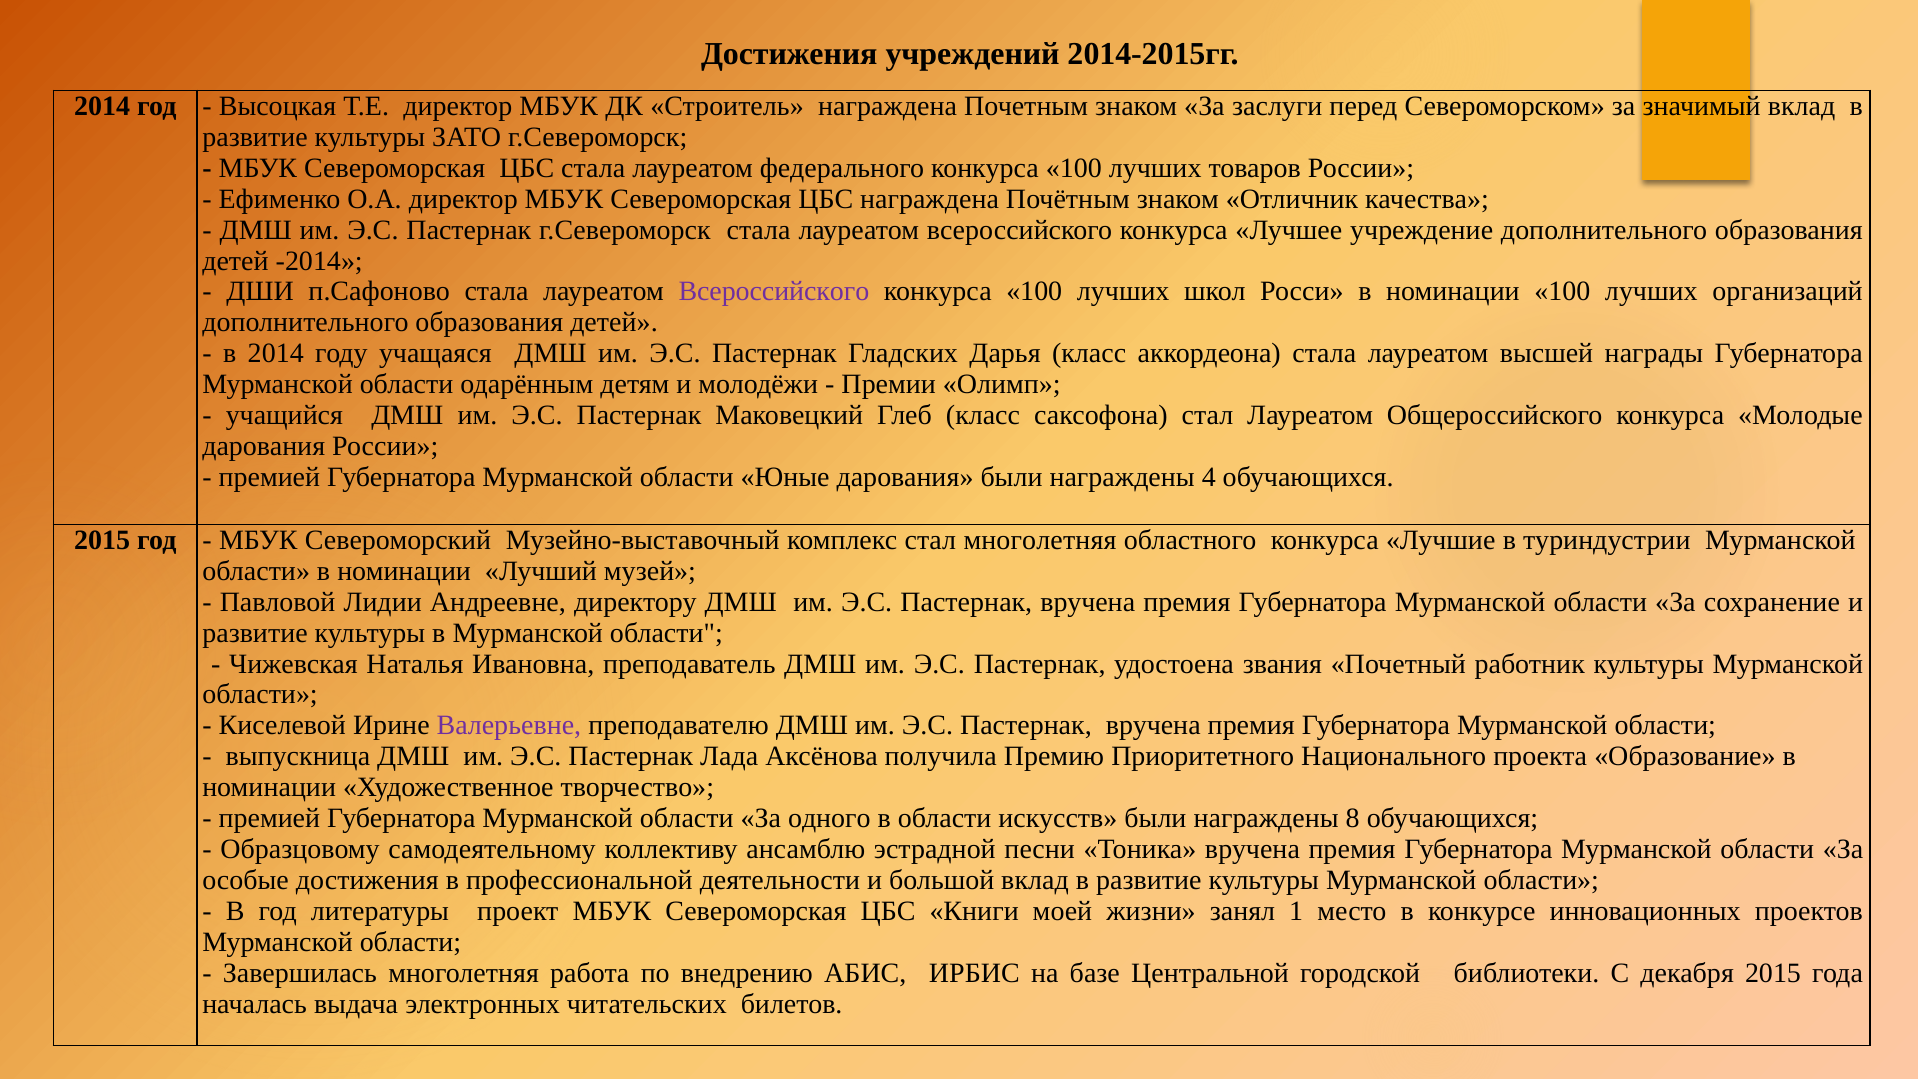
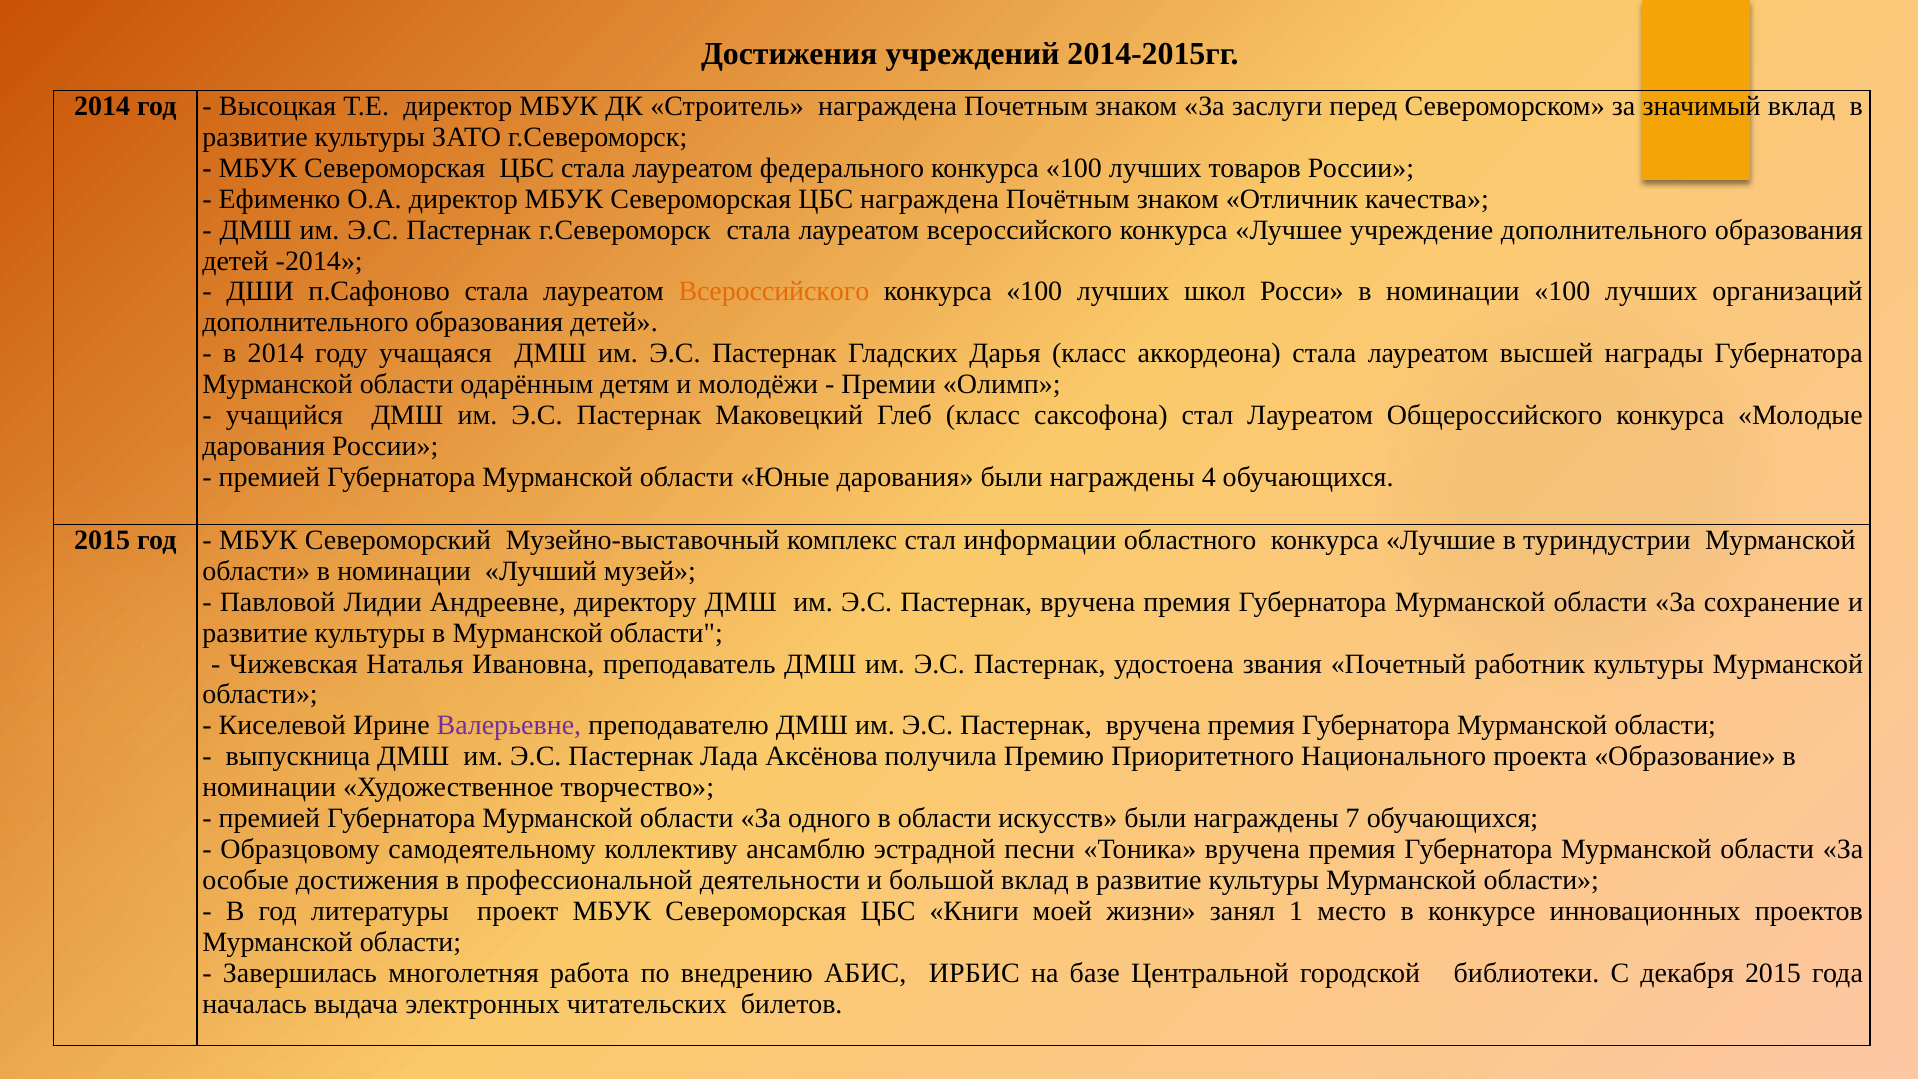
Всероссийского colour: purple -> orange (774, 292)
стал многолетняя: многолетняя -> информации (1040, 540)
8: 8 -> 7 (1353, 818)
